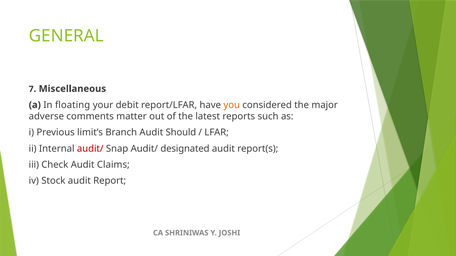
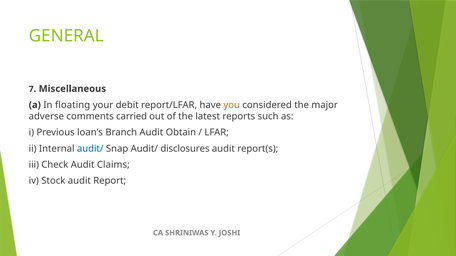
matter: matter -> carried (132, 116)
limit’s: limit’s -> loan’s (90, 133)
Should: Should -> Obtain (181, 133)
audit/ colour: red -> blue (90, 149)
designated: designated -> disclosures (185, 149)
